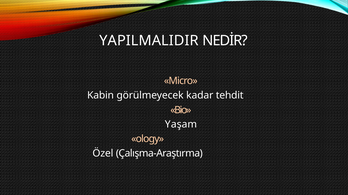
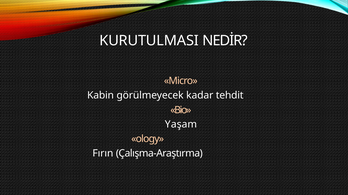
YAPILMALIDIR: YAPILMALIDIR -> KURUTULMASI (149, 41)
Özel: Özel -> Fırın (103, 154)
